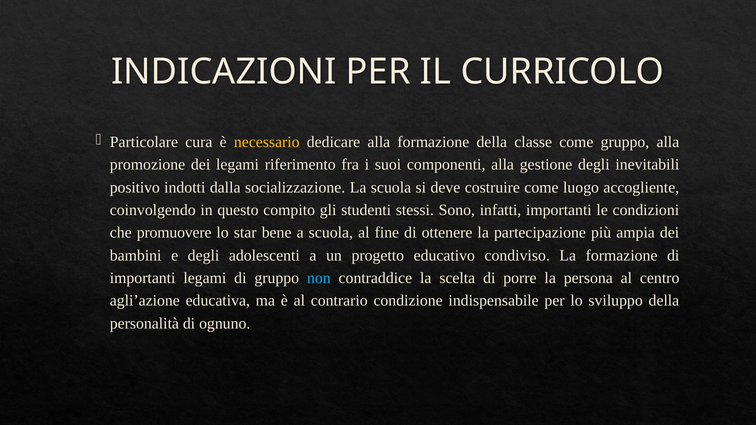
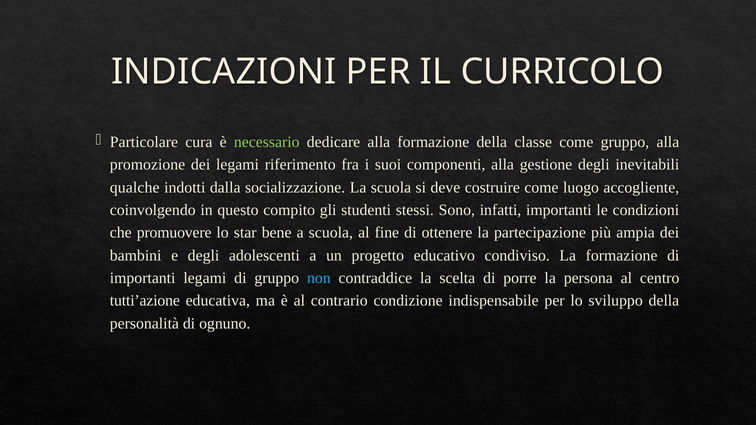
necessario colour: yellow -> light green (267, 142)
positivo: positivo -> qualche (135, 188)
agli’azione: agli’azione -> tutti’azione (145, 301)
